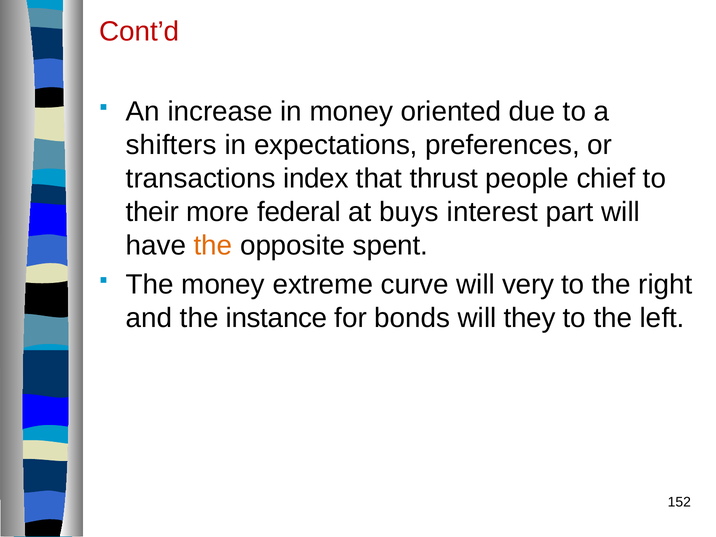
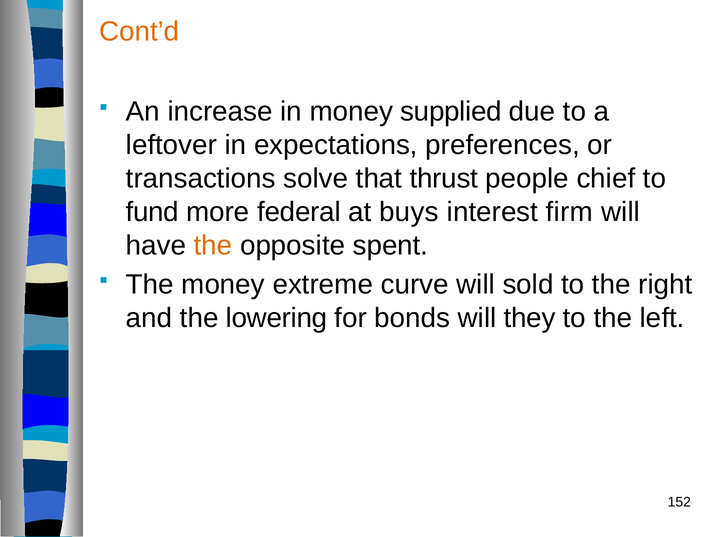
Cont’d colour: red -> orange (139, 32)
oriented: oriented -> supplied (451, 112)
shifters: shifters -> leftover (171, 145)
index: index -> solve (316, 179)
their: their -> fund (152, 212)
part: part -> firm (570, 212)
very: very -> sold (528, 284)
instance: instance -> lowering (277, 318)
